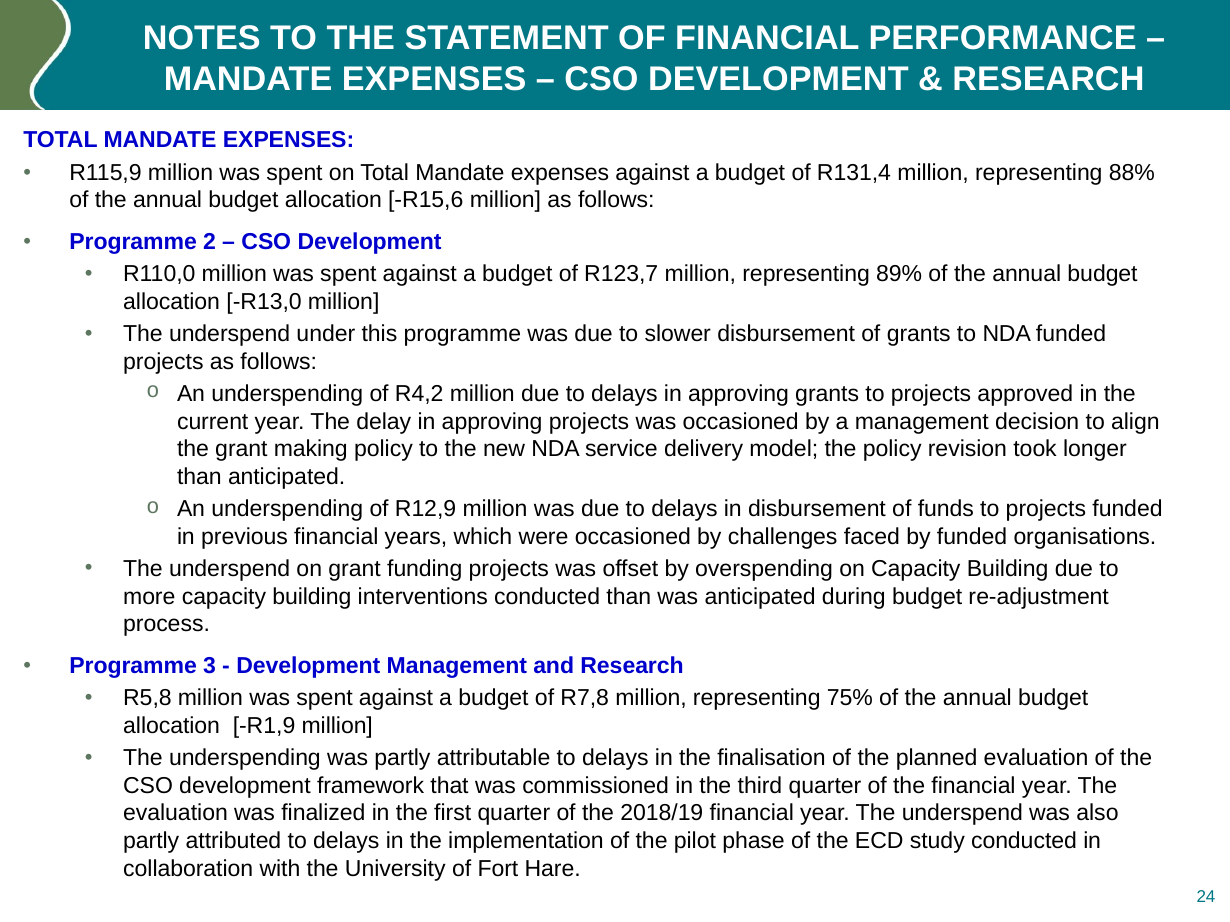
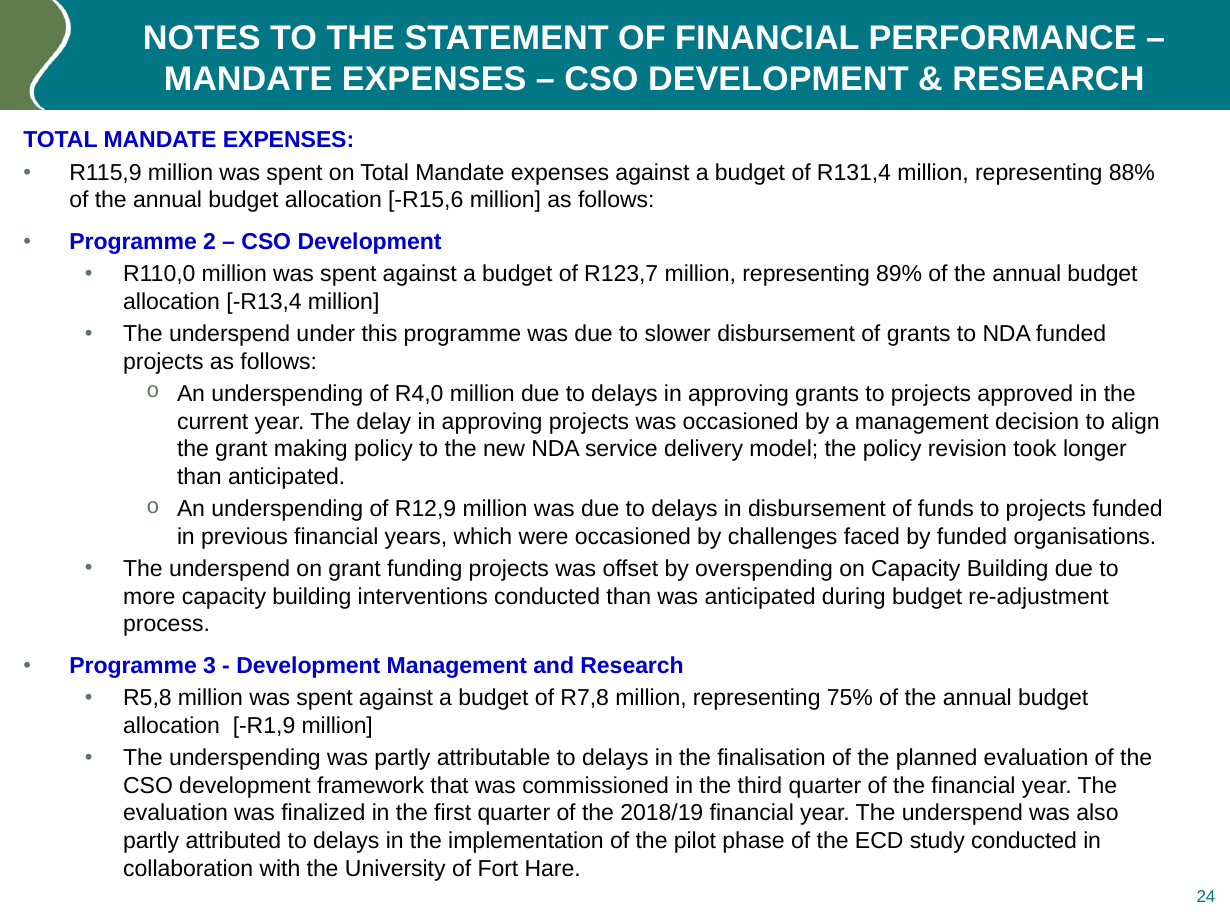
R13,0: R13,0 -> R13,4 (264, 302)
R4,2: R4,2 -> R4,0 (419, 394)
